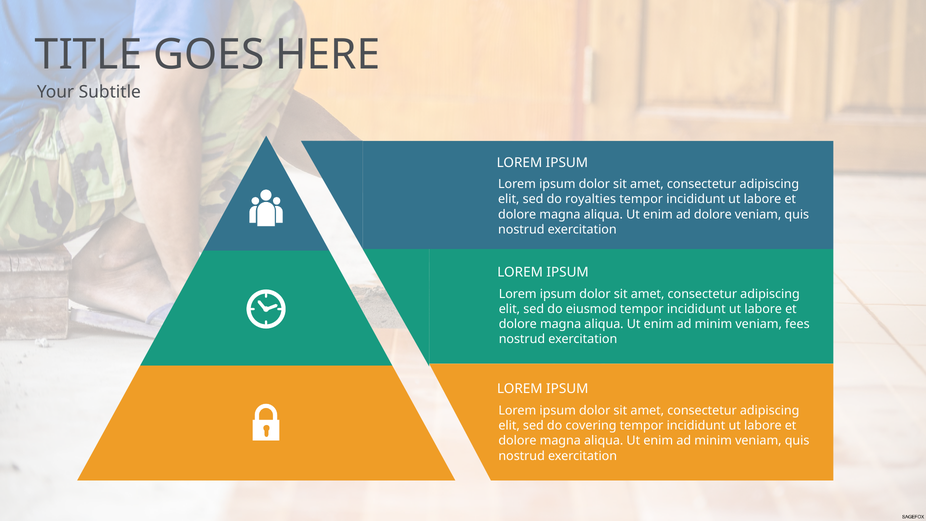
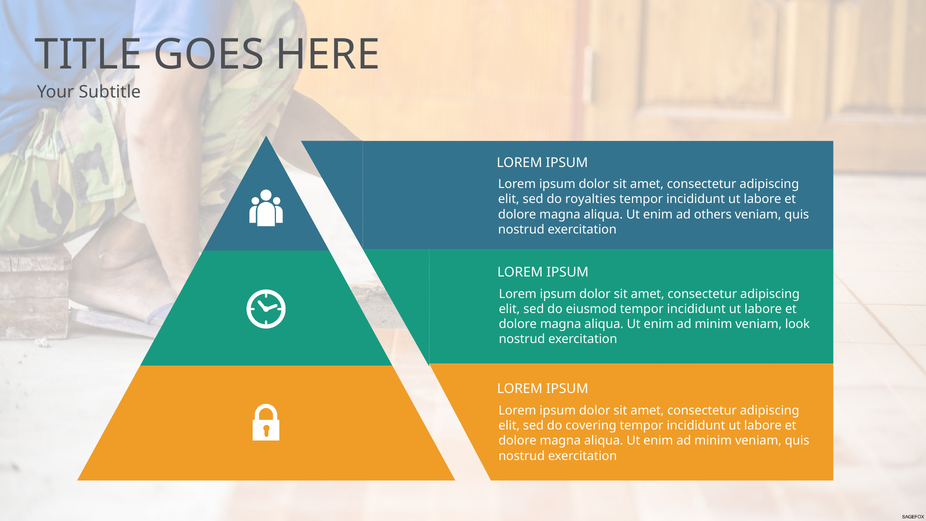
ad dolore: dolore -> others (713, 214)
fees: fees -> look (798, 324)
